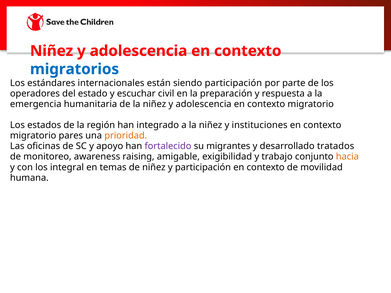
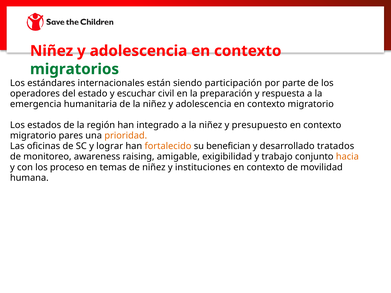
migratorios colour: blue -> green (75, 69)
instituciones: instituciones -> presupuesto (260, 125)
apoyo: apoyo -> lograr (110, 146)
fortalecido colour: purple -> orange (168, 146)
migrantes: migrantes -> benefician (228, 146)
integral: integral -> proceso (67, 167)
y participación: participación -> instituciones (203, 167)
